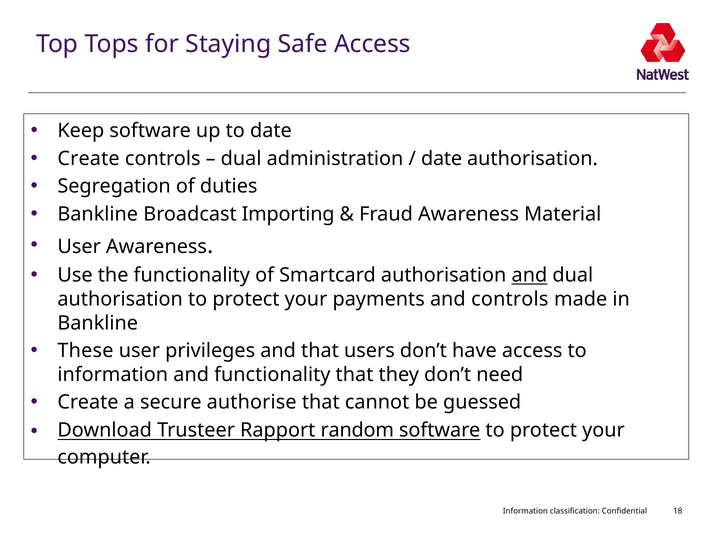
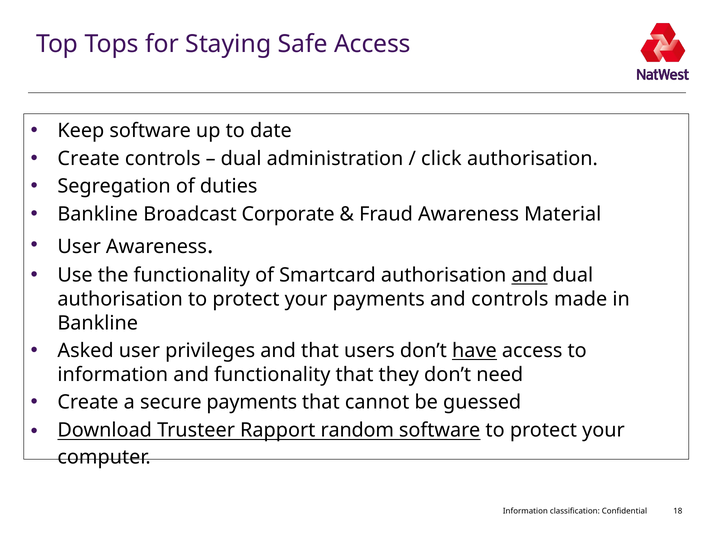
date: date -> click (441, 158)
Importing: Importing -> Corporate (288, 214)
These: These -> Asked (86, 350)
have underline: none -> present (474, 350)
secure authorise: authorise -> payments (252, 402)
